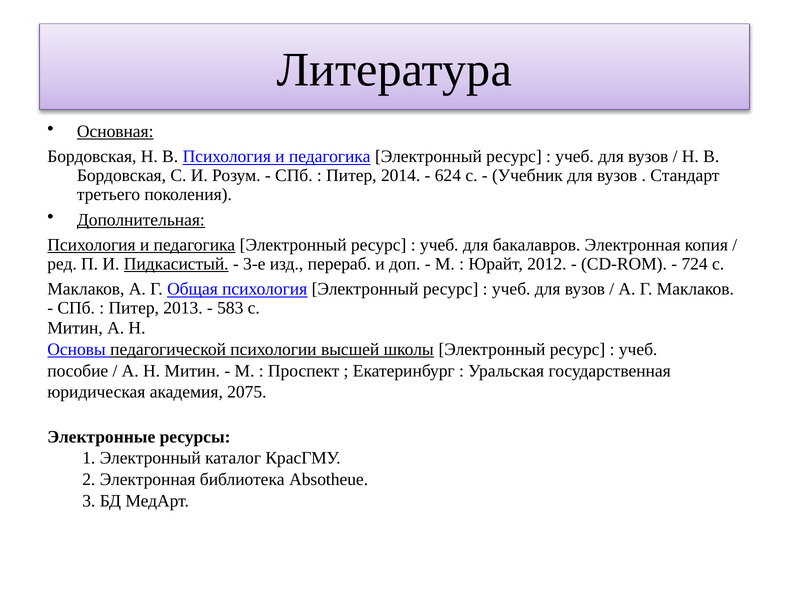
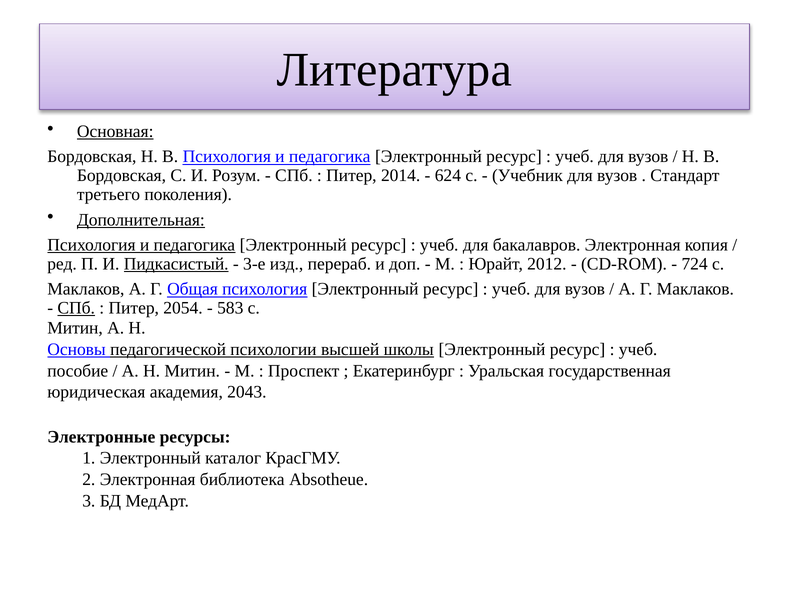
СПб underline: none -> present (76, 308)
2013: 2013 -> 2054 (183, 308)
2075: 2075 -> 2043 (247, 392)
